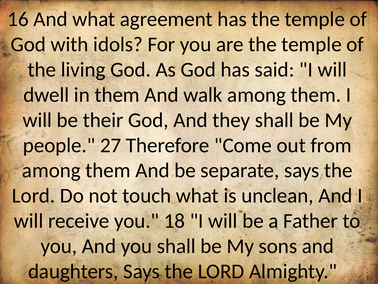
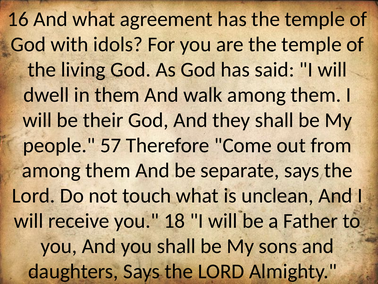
27: 27 -> 57 (111, 145)
